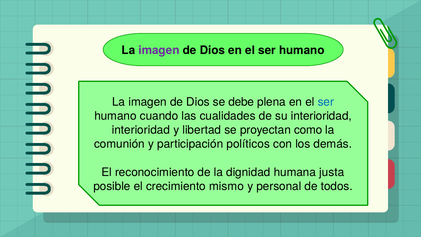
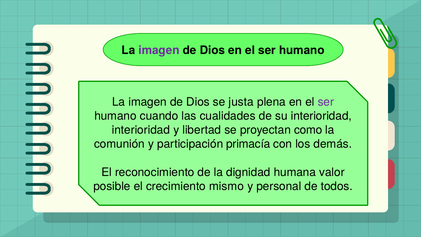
debe: debe -> justa (241, 102)
ser colour: blue -> purple (326, 102)
políticos: políticos -> primacía (248, 144)
justa: justa -> valor (332, 172)
